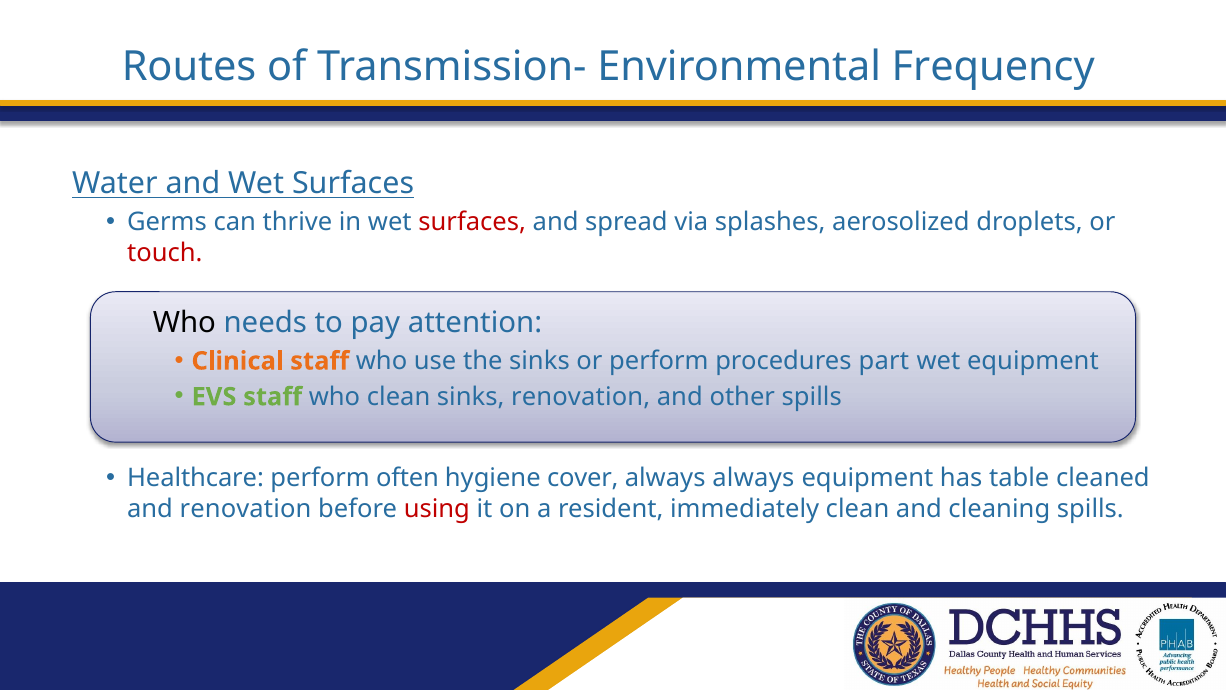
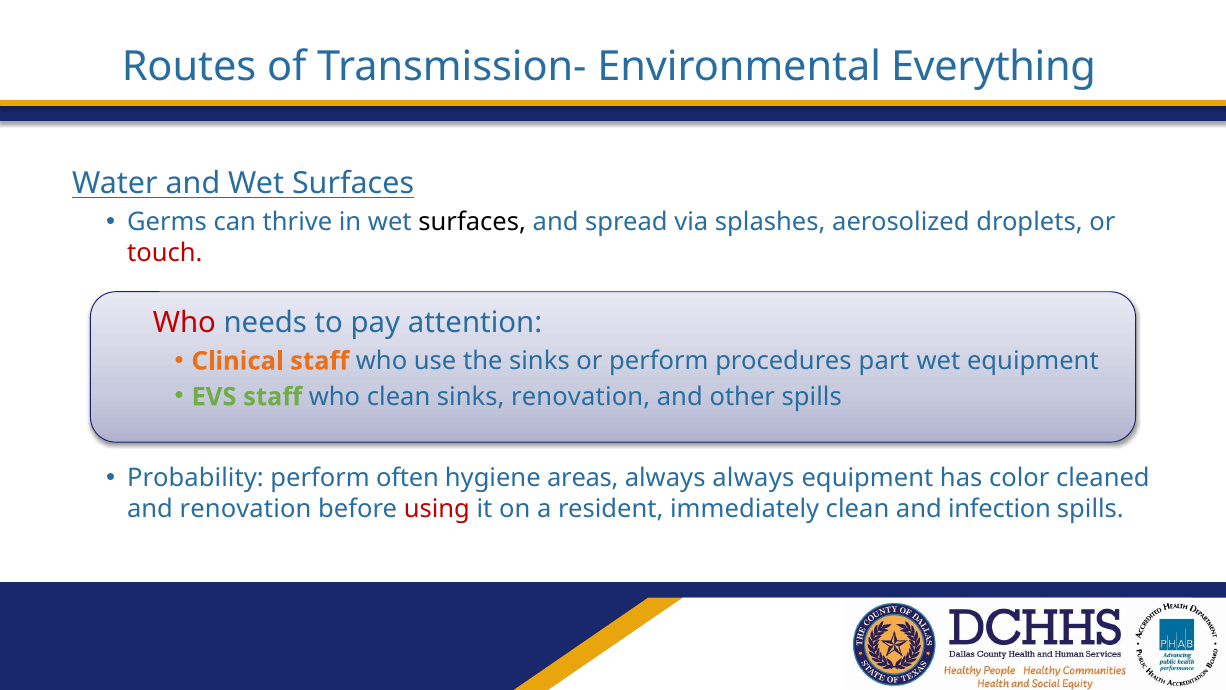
Frequency: Frequency -> Everything (993, 66)
surfaces colour: red -> black (472, 222)
Who colour: black -> red (184, 323)
Healthcare: Healthcare -> Probability (195, 478)
cover: cover -> areas (583, 478)
table: table -> color (1019, 478)
cleaning: cleaning -> infection (999, 509)
